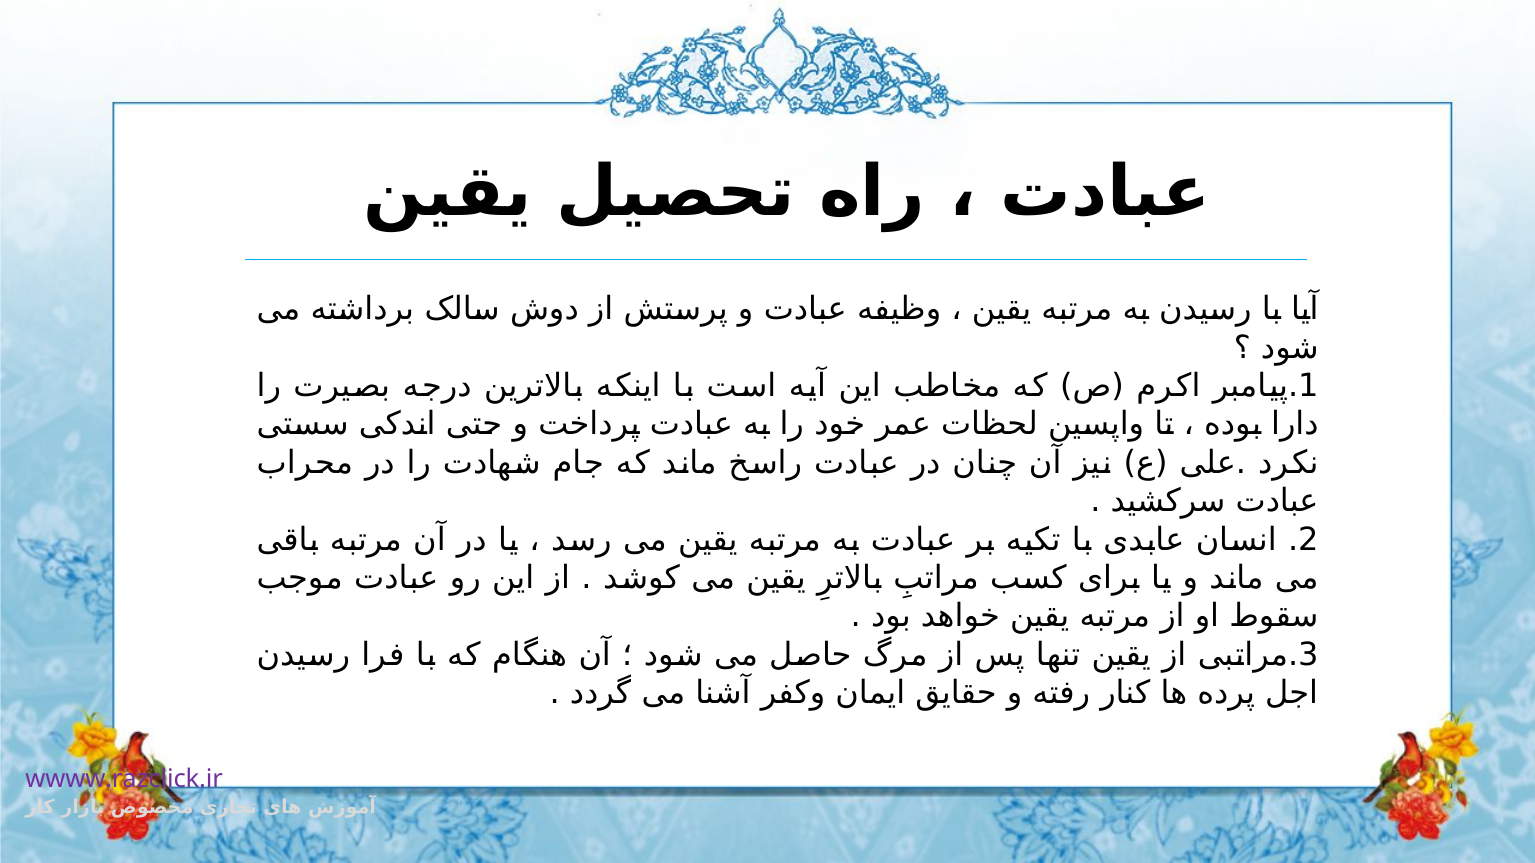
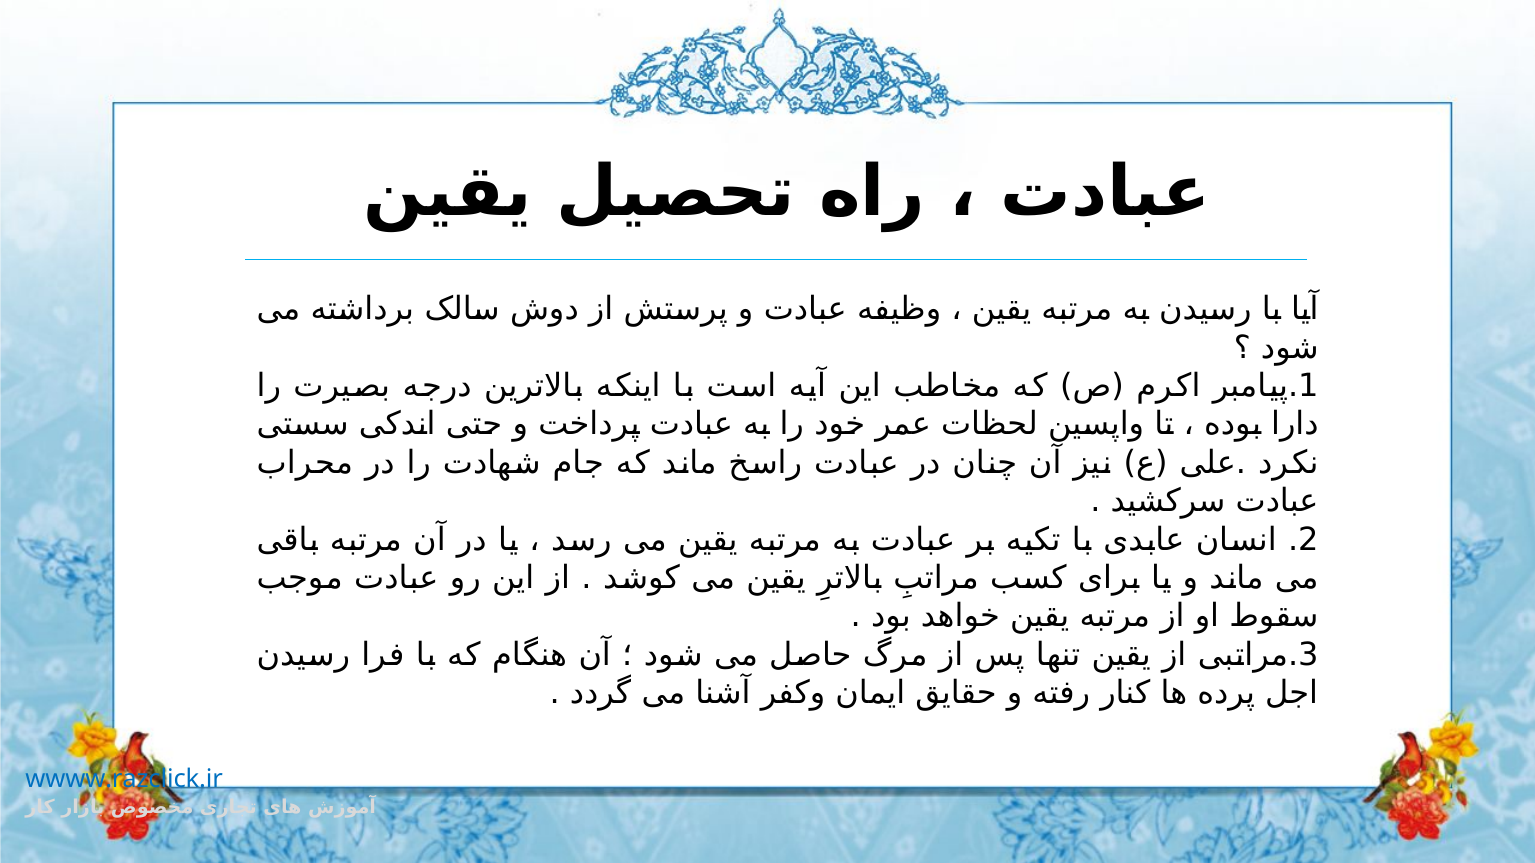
wwww.razclick.ir colour: purple -> blue (124, 779)
